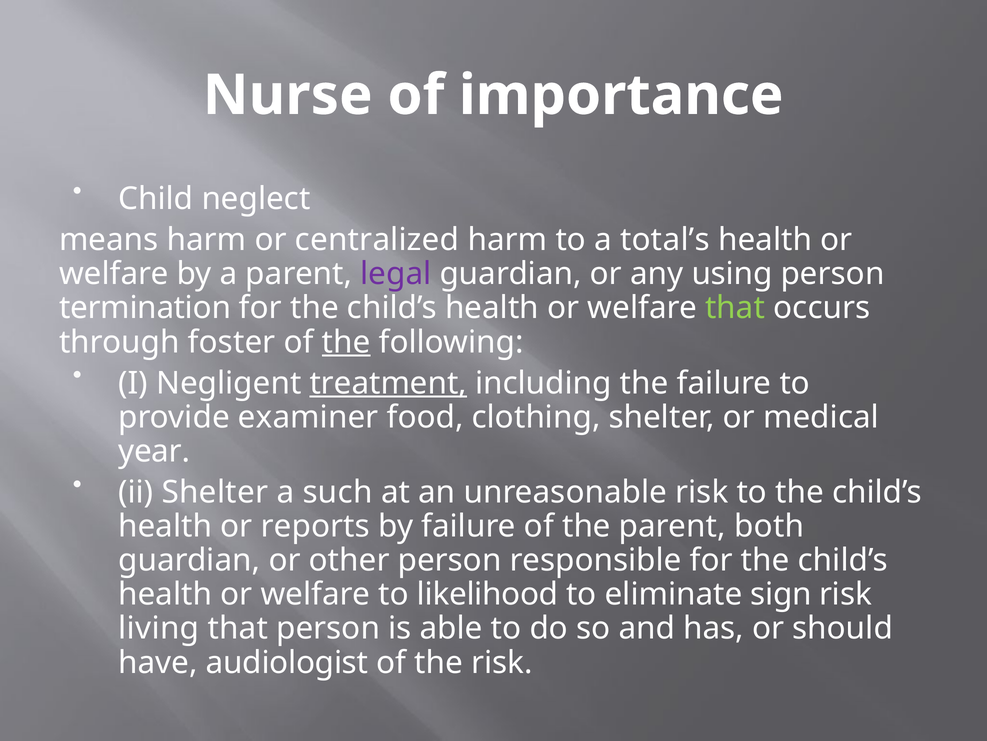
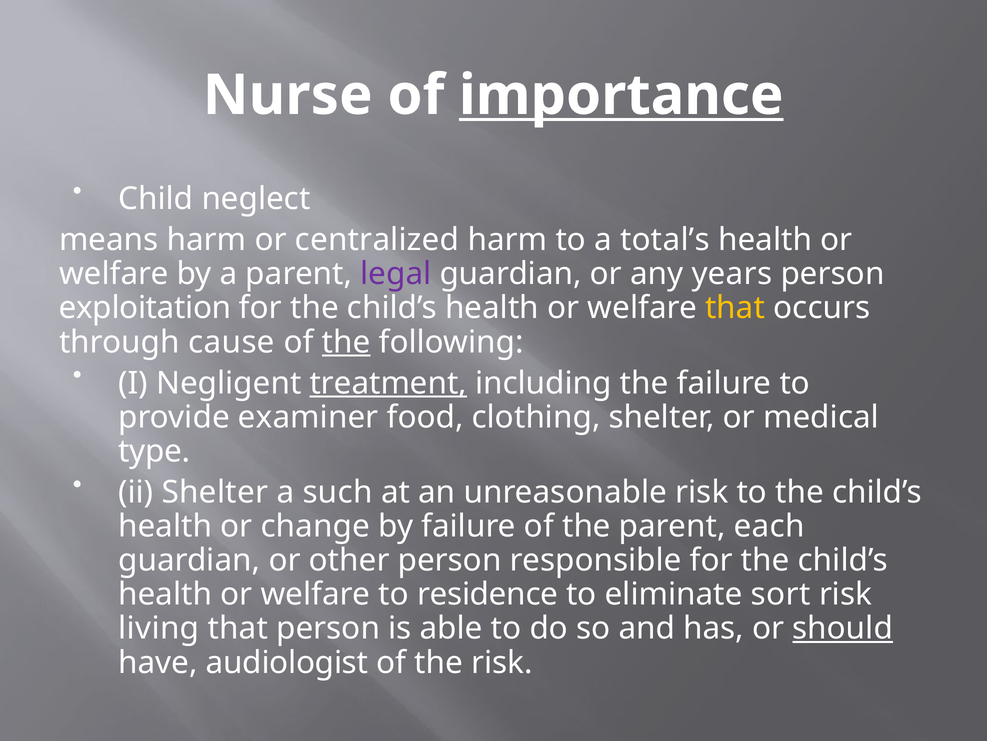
importance underline: none -> present (621, 95)
using: using -> years (732, 274)
termination: termination -> exploitation (145, 308)
that colour: light green -> yellow (735, 308)
foster: foster -> cause (231, 342)
year: year -> type (154, 451)
reports: reports -> change (315, 526)
both: both -> each (769, 526)
likelihood: likelihood -> residence (488, 594)
sign: sign -> sort (781, 594)
should underline: none -> present (843, 628)
